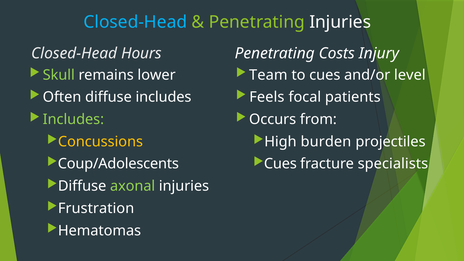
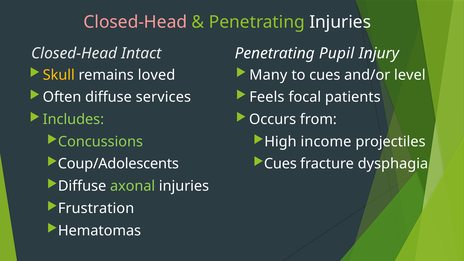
Closed-Head colour: light blue -> pink (135, 22)
Hours: Hours -> Intact (141, 53)
Costs: Costs -> Pupil (337, 53)
Skull colour: light green -> yellow (59, 75)
lower: lower -> loved (157, 75)
Team: Team -> Many (268, 75)
diffuse includes: includes -> services (163, 97)
Concussions colour: yellow -> light green (100, 142)
burden: burden -> income (326, 142)
specialists: specialists -> dysphagia (393, 164)
